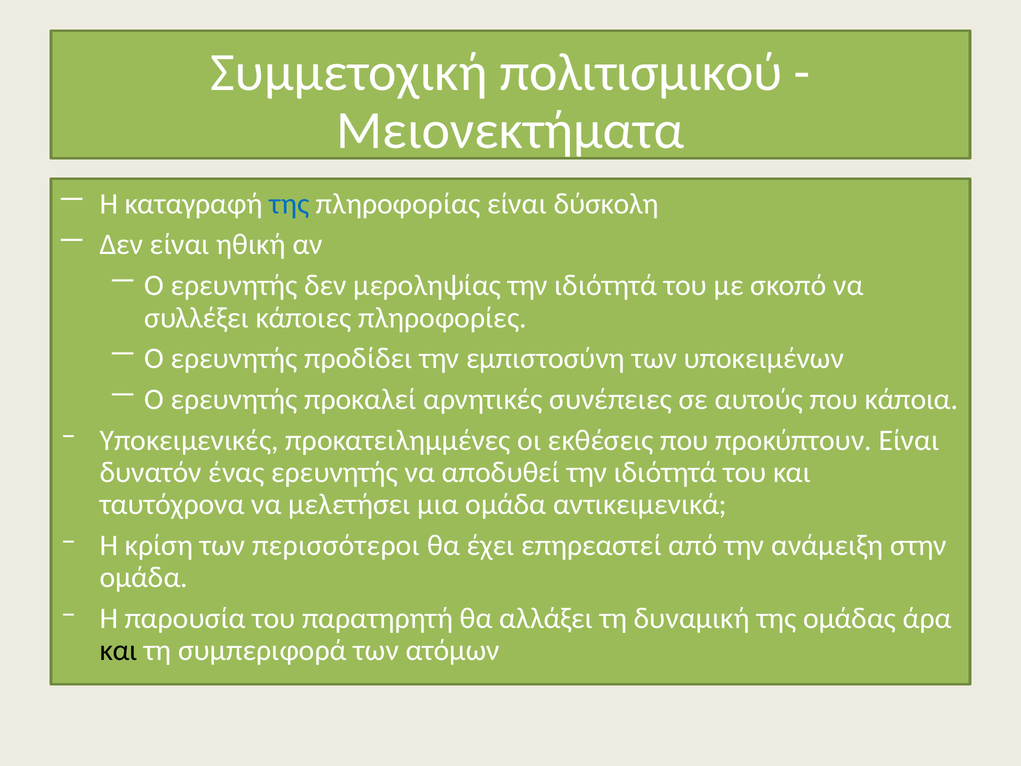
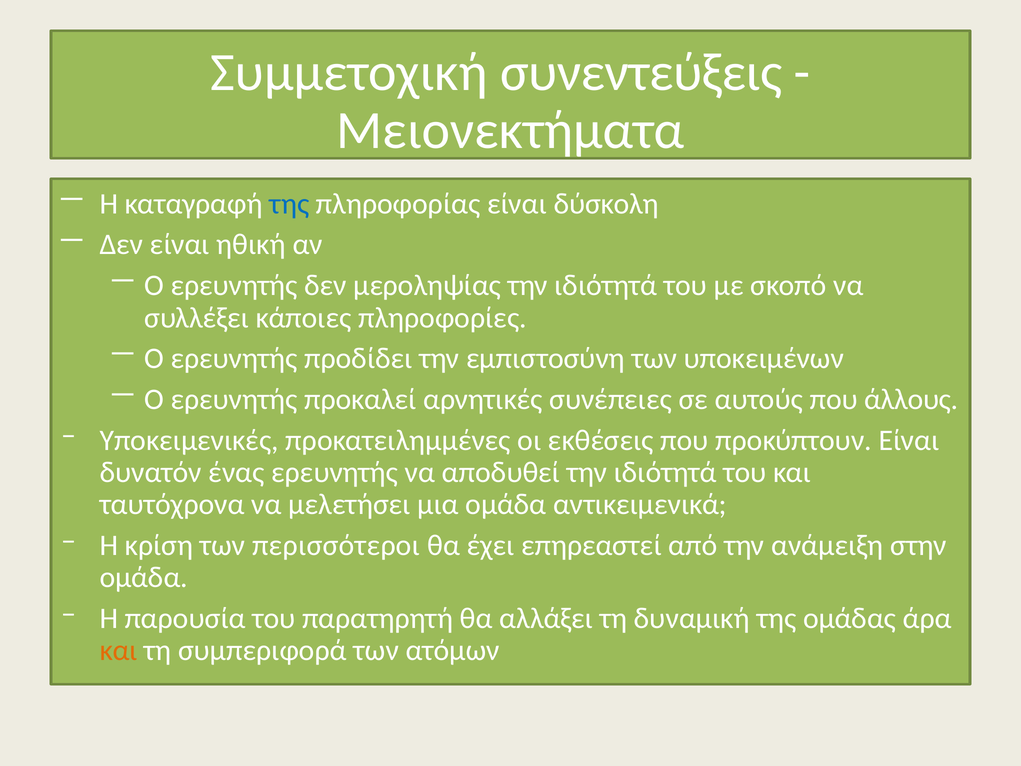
πολιτισμικού: πολιτισμικού -> συνεντεύξεις (641, 72)
κάποια: κάποια -> άλλους (911, 399)
και colour: black -> orange (118, 650)
